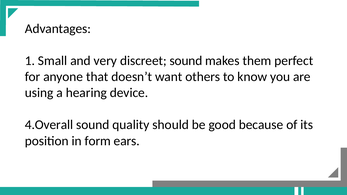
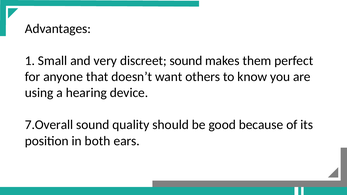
4.Overall: 4.Overall -> 7.Overall (49, 125)
form: form -> both (98, 141)
